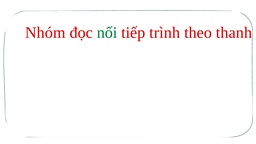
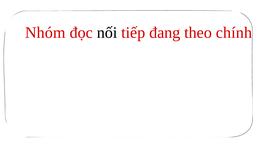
nối colour: green -> black (107, 33)
trình: trình -> đang (165, 33)
thanh: thanh -> chính (234, 33)
